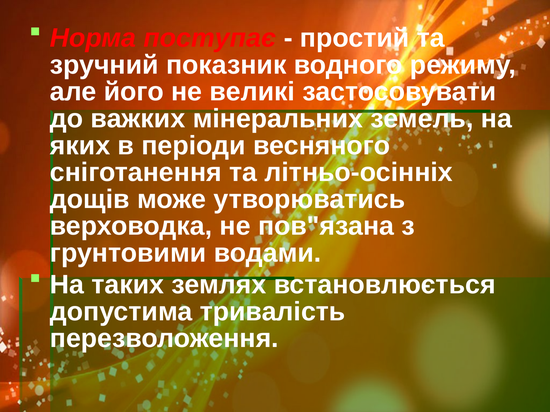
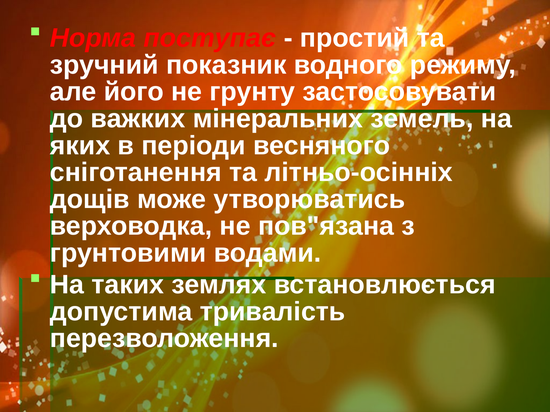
великі: великі -> грунту (252, 92)
